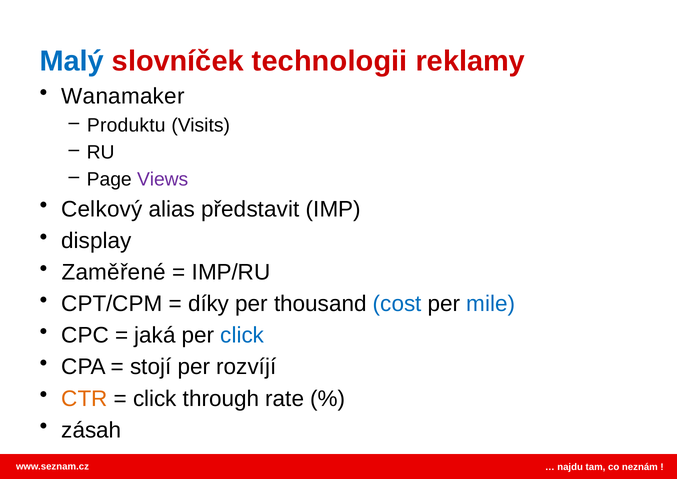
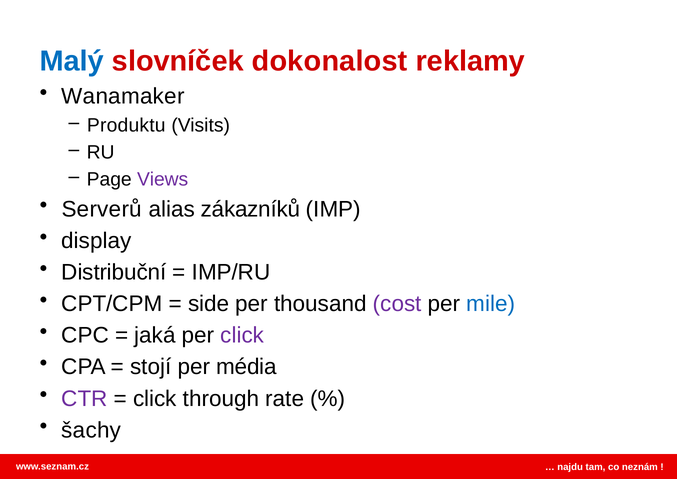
technologii: technologii -> dokonalost (330, 61)
Celkový: Celkový -> Serverů (102, 209)
představit: představit -> zákazníků (251, 209)
Zaměřené: Zaměřené -> Distribuční (114, 272)
díky: díky -> side (209, 304)
cost colour: blue -> purple (397, 304)
click colour: blue -> purple (242, 335)
rozvíjí: rozvíjí -> média (246, 367)
CTR colour: orange -> purple (84, 398)
zásah: zásah -> šachy (91, 430)
